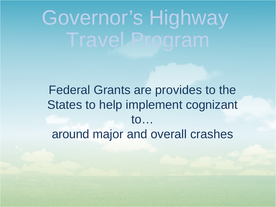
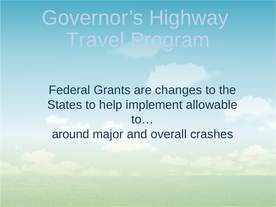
provides: provides -> changes (179, 90)
cognizant: cognizant -> allowable (212, 105)
